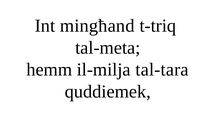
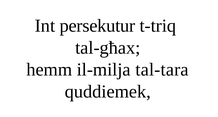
mingħand: mingħand -> persekutur (97, 26)
tal-meta: tal-meta -> tal-għax (108, 48)
